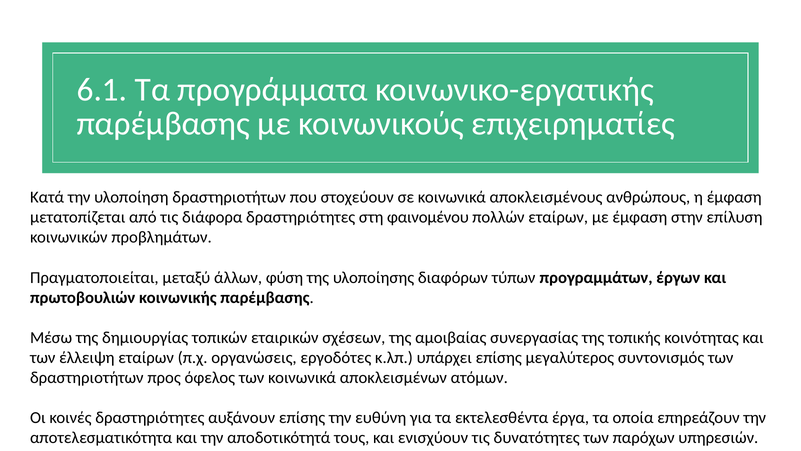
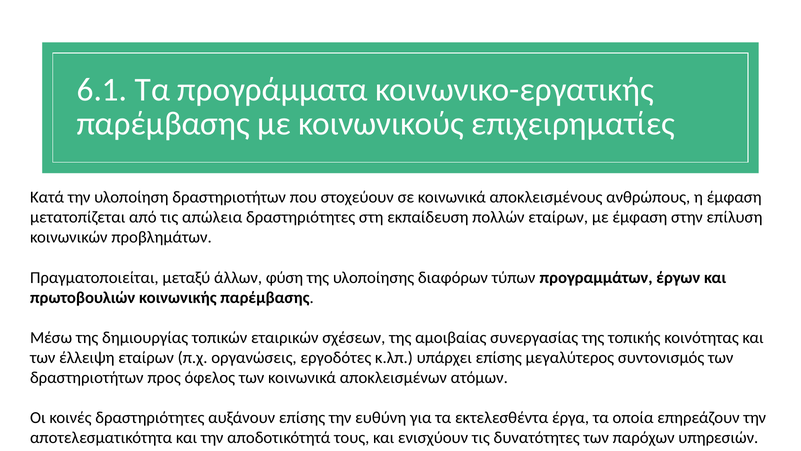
διάφορα: διάφορα -> απώλεια (212, 217)
φαινομένου: φαινομένου -> εκπαίδευση (428, 217)
